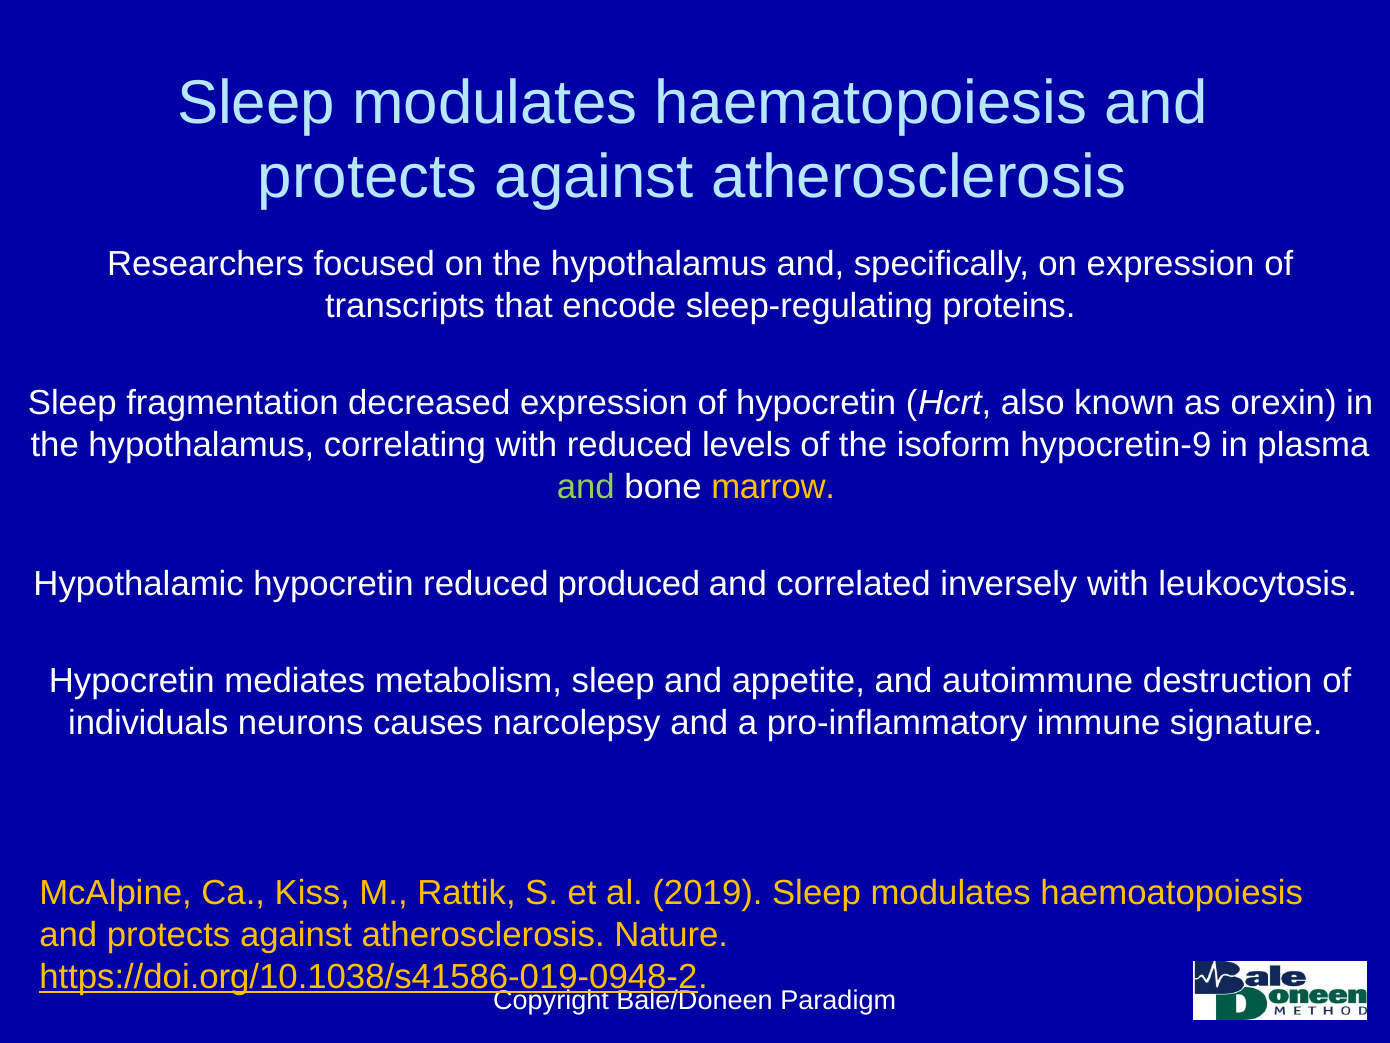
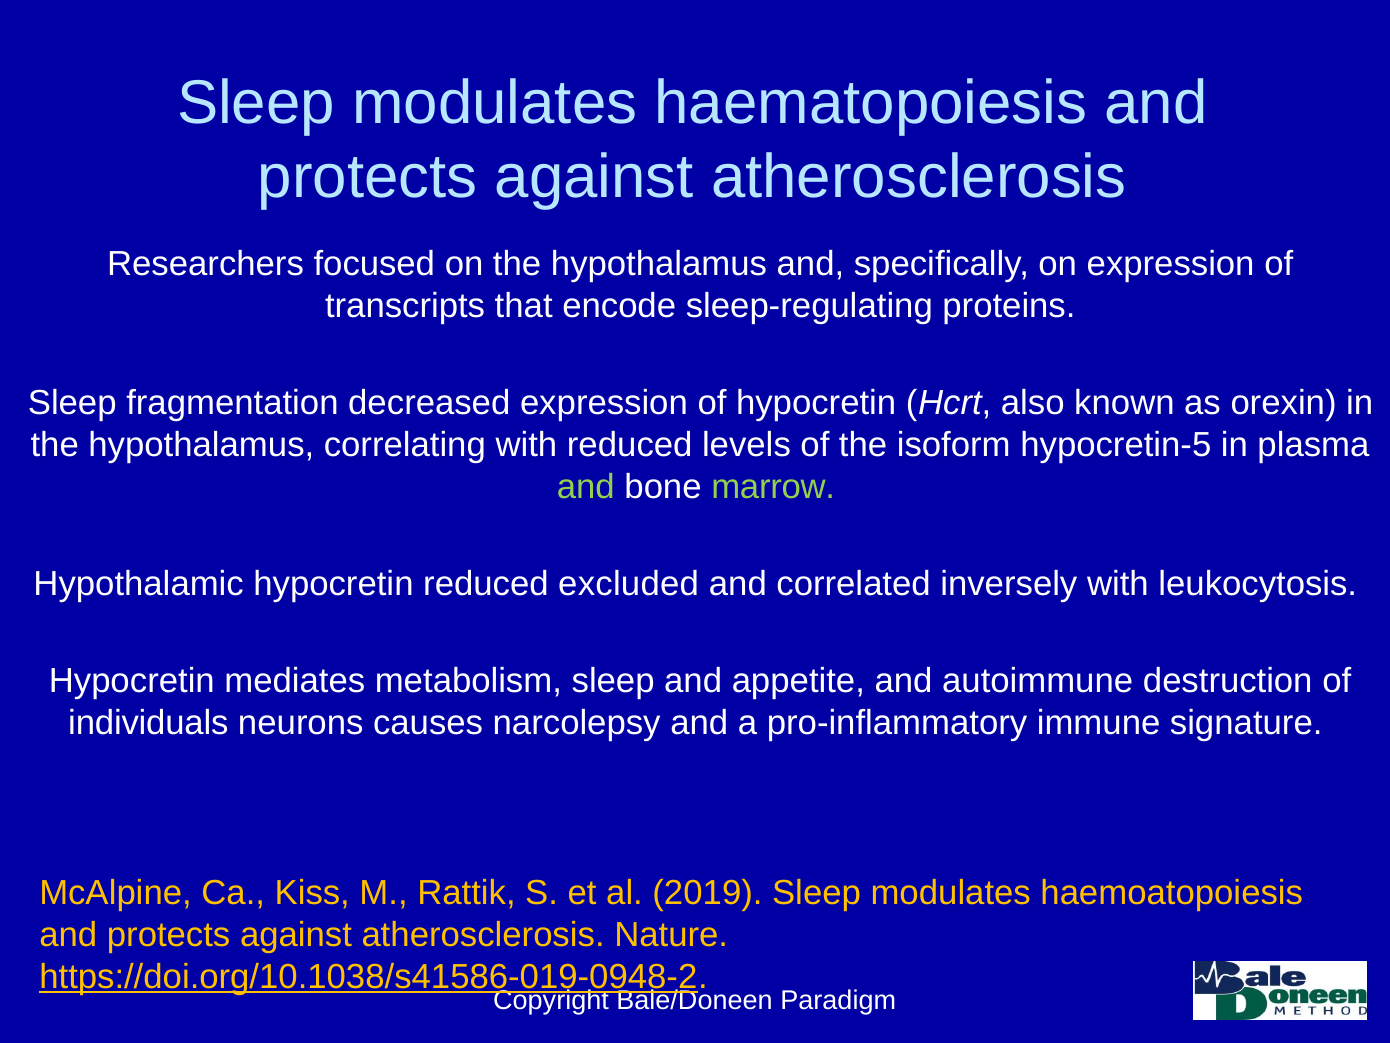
hypocretin-9: hypocretin-9 -> hypocretin-5 (1116, 445)
marrow colour: yellow -> light green (773, 486)
produced: produced -> excluded (629, 584)
